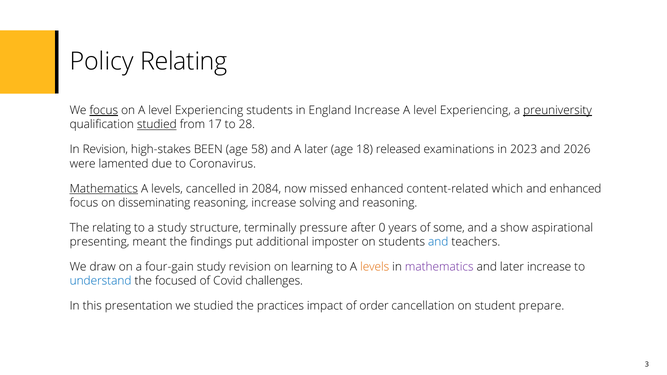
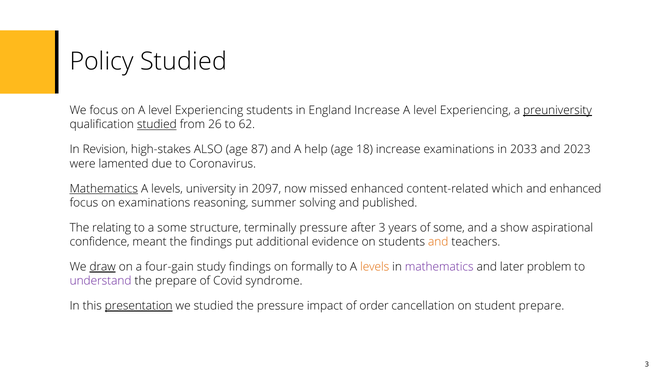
Policy Relating: Relating -> Studied (184, 62)
focus underline: present -> none (104, 110)
17: 17 -> 26 (215, 125)
28: 28 -> 62 (247, 125)
BEEN: BEEN -> ALSO (208, 150)
58: 58 -> 87 (259, 150)
A later: later -> help (316, 150)
18 released: released -> increase (398, 150)
2023: 2023 -> 2033 (524, 150)
2026: 2026 -> 2023 (577, 150)
cancelled: cancelled -> university (211, 189)
2084: 2084 -> 2097 (266, 189)
on disseminating: disseminating -> examinations (154, 203)
reasoning increase: increase -> summer (274, 203)
and reasoning: reasoning -> published (390, 203)
a study: study -> some (172, 228)
after 0: 0 -> 3 (382, 228)
presenting: presenting -> confidence (100, 242)
imposter: imposter -> evidence (335, 242)
and colour: blue -> orange (438, 242)
draw underline: none -> present (103, 267)
study revision: revision -> findings (250, 267)
learning: learning -> formally (312, 267)
later increase: increase -> problem (549, 267)
understand colour: blue -> purple (101, 281)
the focused: focused -> prepare (176, 281)
challenges: challenges -> syndrome (274, 281)
presentation underline: none -> present (139, 306)
the practices: practices -> pressure (280, 306)
